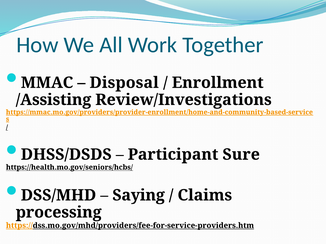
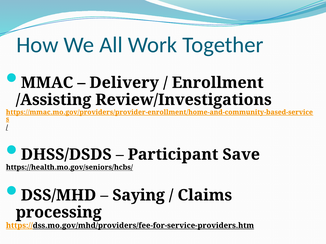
Disposal: Disposal -> Delivery (124, 83)
Sure: Sure -> Save (241, 155)
